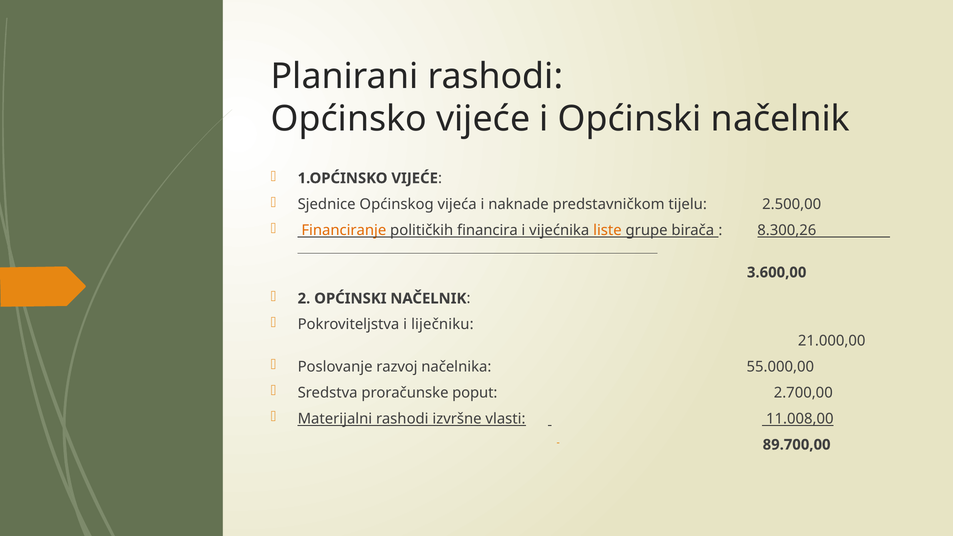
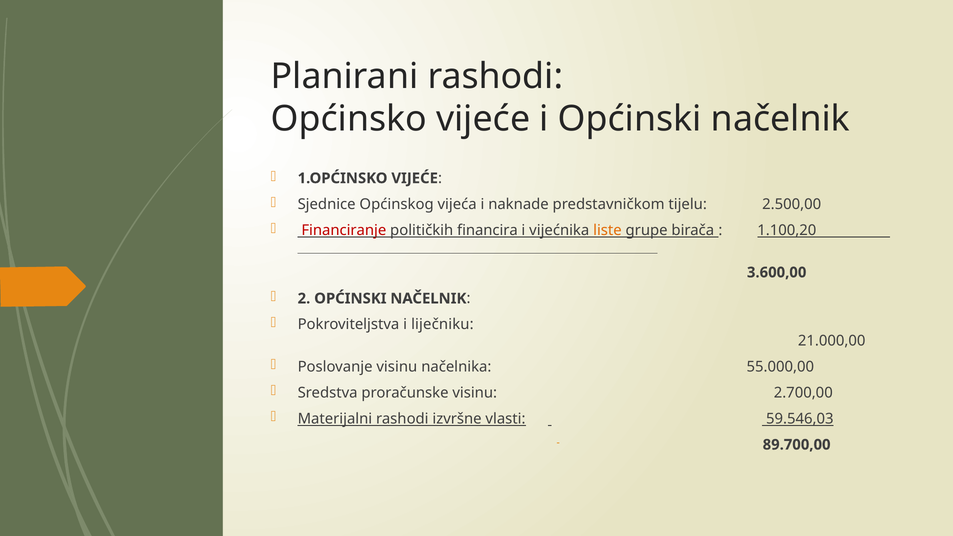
Financiranje colour: orange -> red (344, 230)
8.300,26: 8.300,26 -> 1.100,20 (787, 230)
Poslovanje razvoj: razvoj -> visinu (397, 367)
proračunske poput: poput -> visinu (475, 393)
11.008,00: 11.008,00 -> 59.546,03 (800, 419)
